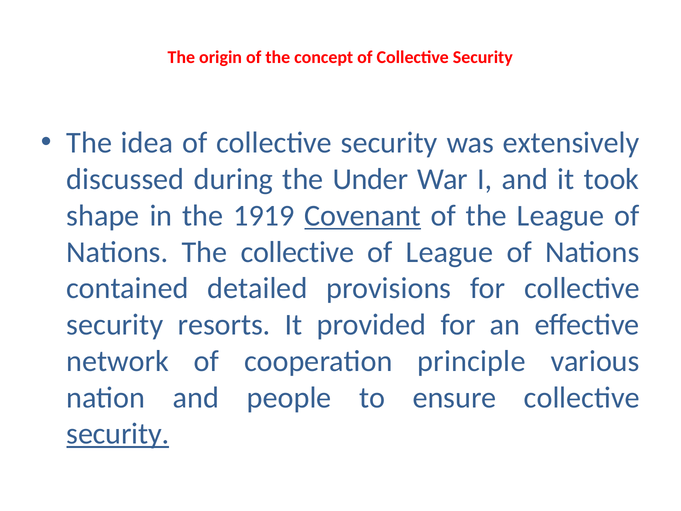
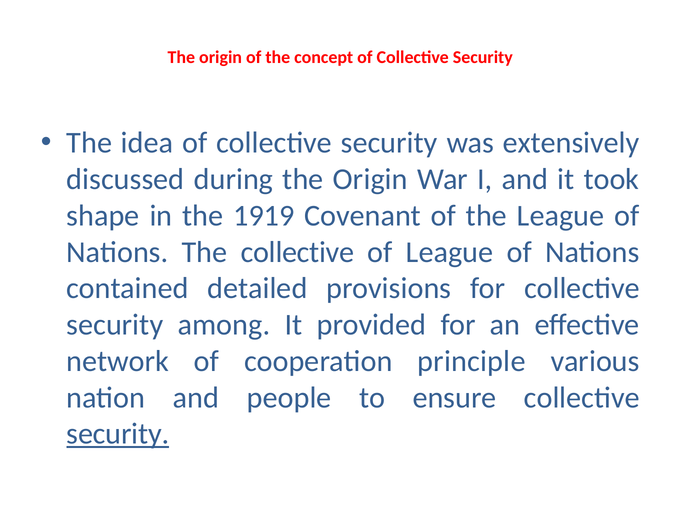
during the Under: Under -> Origin (370, 179)
Covenant underline: present -> none (363, 216)
resorts: resorts -> among (224, 325)
